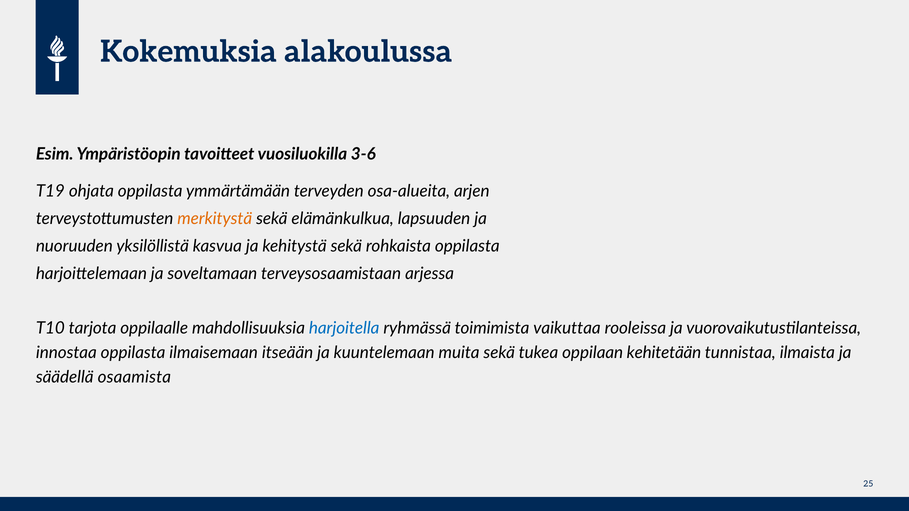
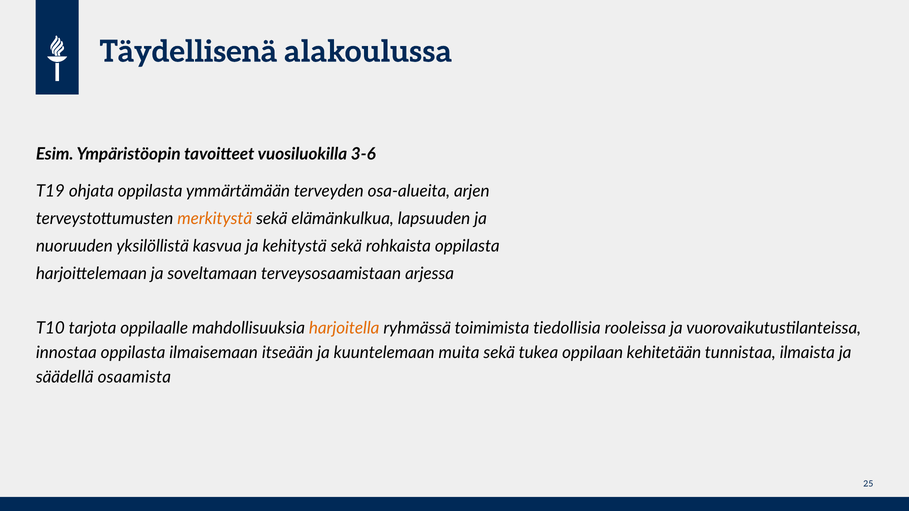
Kokemuksia: Kokemuksia -> Täydellisenä (188, 52)
harjoitella colour: blue -> orange (344, 328)
vaikuttaa: vaikuttaa -> tiedollisia (567, 328)
